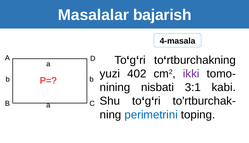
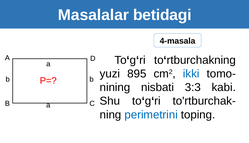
bajarish: bajarish -> betidagi (162, 15)
402: 402 -> 895 (137, 74)
ikki colour: purple -> blue (191, 74)
3:1: 3:1 -> 3:3 (193, 88)
